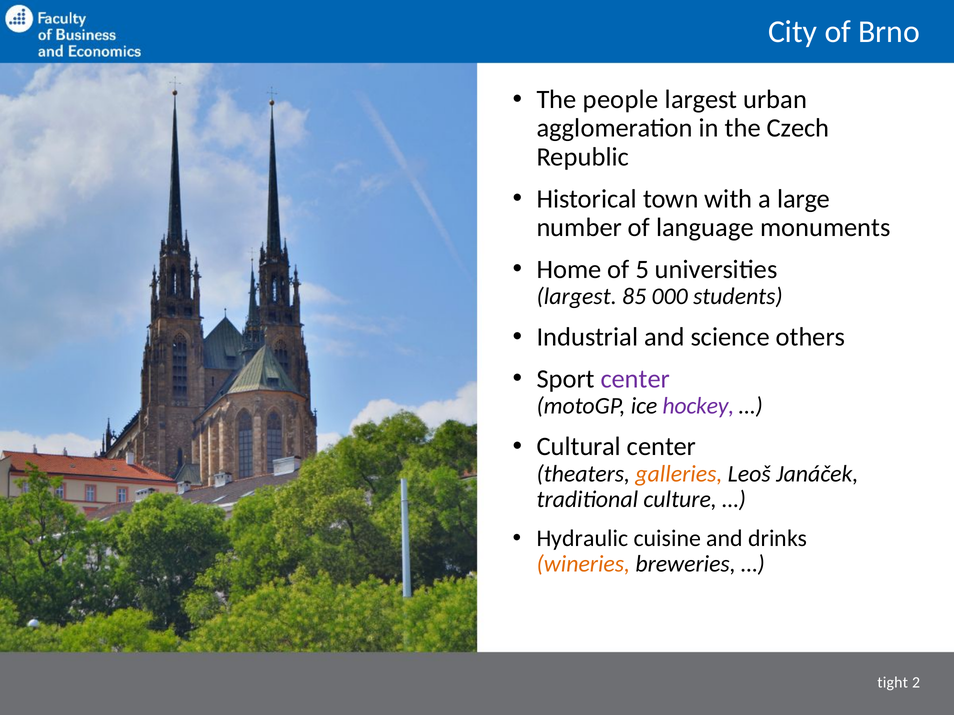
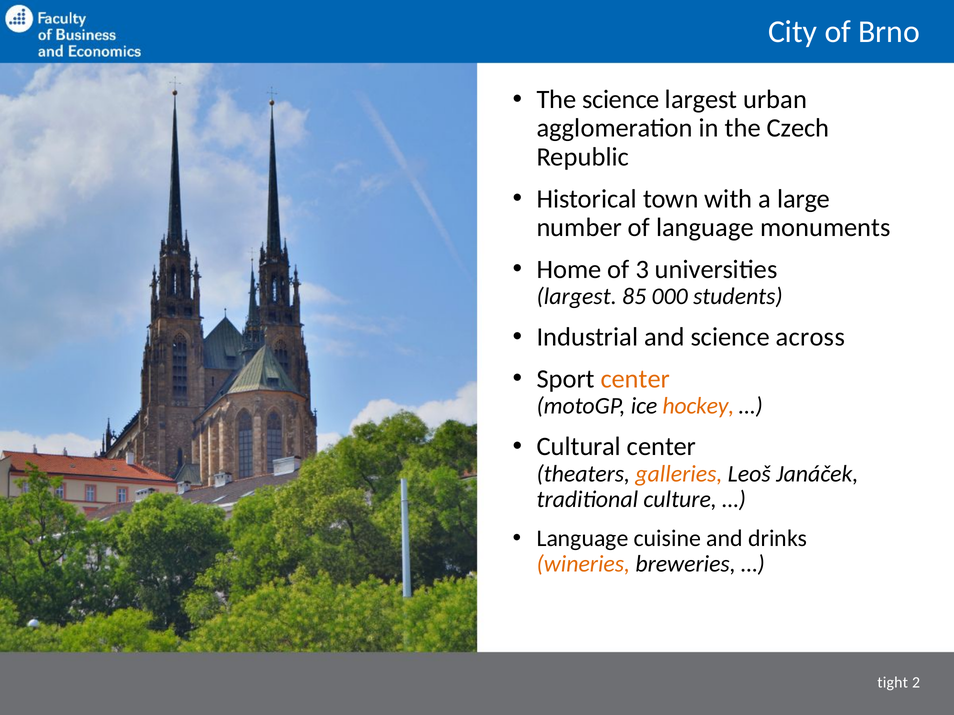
The people: people -> science (621, 100)
5: 5 -> 3 (642, 269)
others: others -> across (810, 337)
center colour: purple -> orange (635, 379)
hockey colour: purple -> orange (698, 406)
Hydraulic: Hydraulic -> Language (583, 539)
